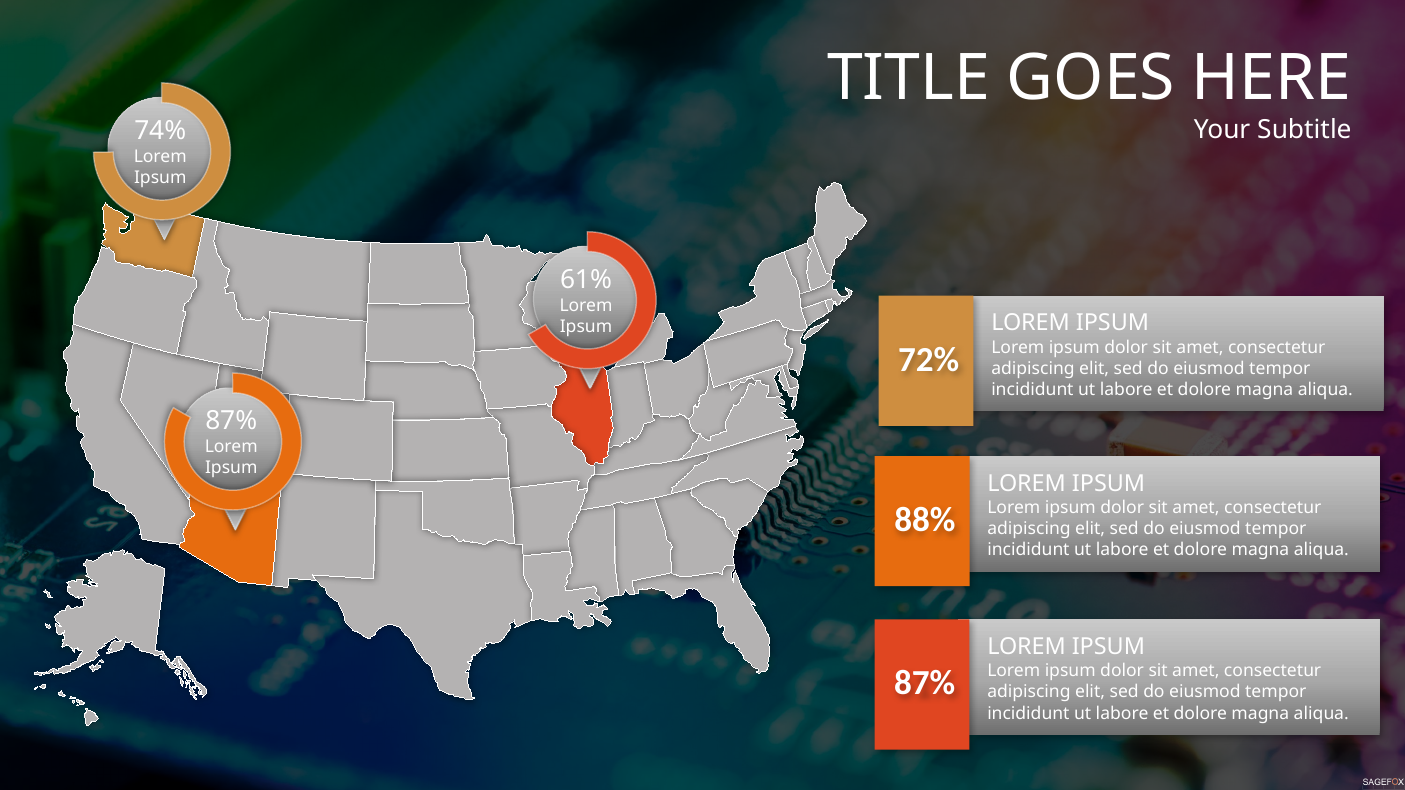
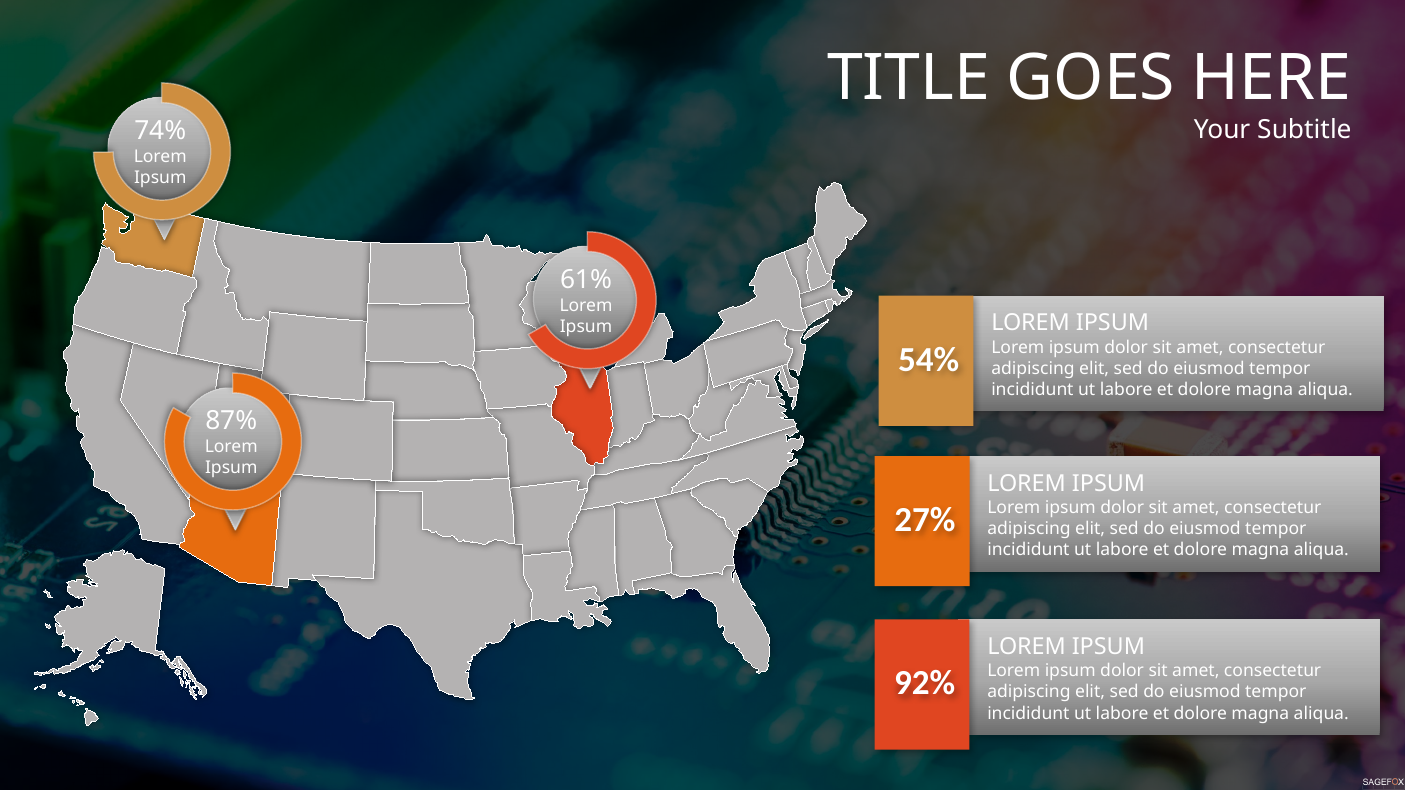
72%: 72% -> 54% (929, 360)
88%: 88% -> 27% (925, 520)
87%: 87% -> 92% (925, 684)
